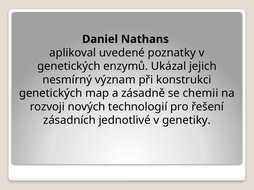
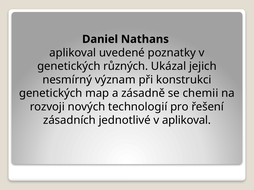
enzymů: enzymů -> různých (126, 66)
v genetiky: genetiky -> aplikoval (187, 121)
